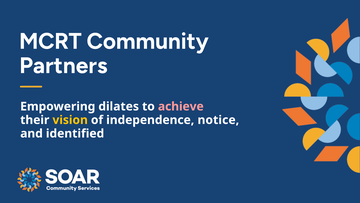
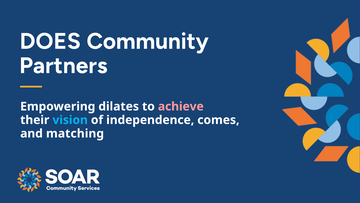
MCRT: MCRT -> DOES (50, 41)
vision colour: yellow -> light blue (70, 120)
notice: notice -> comes (218, 120)
identified: identified -> matching (75, 133)
